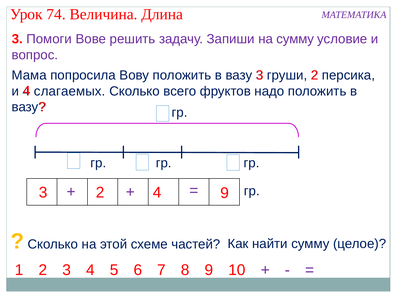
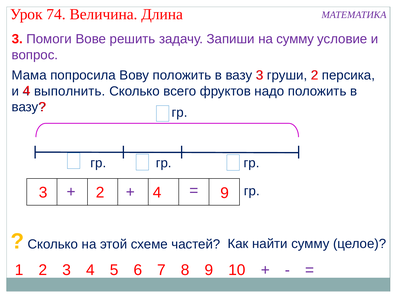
слагаемых: слагаемых -> выполнить (70, 91)
